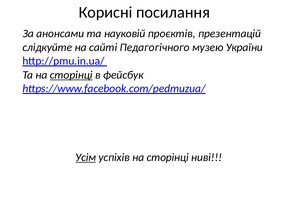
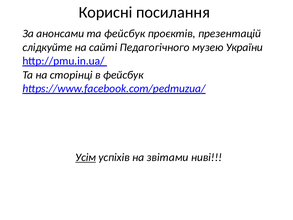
та науковій: науковій -> фейсбук (125, 34)
сторінці underline: present -> none (71, 75)
успіхів на сторінці: сторінці -> звітами (168, 157)
